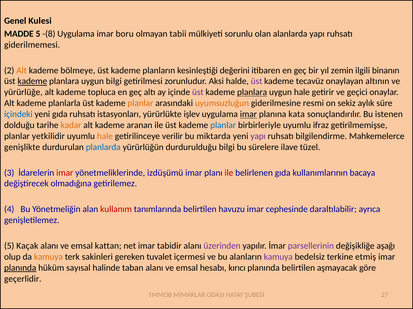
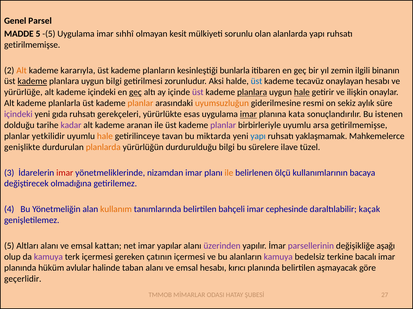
Kulesi: Kulesi -> Parsel (40, 21)
-(8: -(8 -> -(5 (49, 34)
boru: boru -> sıhhî (125, 34)
tabii: tabii -> kesit (178, 34)
giderilmemesi: giderilmemesi -> getirilmemişse (32, 45)
bölmeye: bölmeye -> kararıyla (78, 71)
değerini: değerini -> bunlarla (235, 71)
üst colour: purple -> blue (257, 81)
onaylayan altının: altının -> hesabı (377, 81)
kademe topluca: topluca -> içindeki (102, 92)
geç underline: none -> present (135, 92)
hale underline: none -> present (302, 92)
geçici: geçici -> ilişkin (357, 92)
içindeki colour: blue -> purple (18, 114)
istasyonları: istasyonları -> gerekçeleri (119, 114)
işlev: işlev -> esas (192, 114)
kadar colour: orange -> purple (71, 125)
planlar colour: blue -> purple (223, 125)
ifraz: ifraz -> arsa (321, 125)
verilir: verilir -> tavan (172, 136)
yapı colour: purple -> blue (258, 136)
bilgilendirme: bilgilendirme -> yaklaşmamak (321, 136)
planlarda colour: blue -> orange (103, 147)
izdüşümü: izdüşümü -> nizamdan (165, 173)
ile colour: red -> orange (229, 173)
belirlenen gıda: gıda -> ölçü (283, 173)
kullanım colour: red -> orange (116, 210)
havuzu: havuzu -> bahçeli (232, 210)
ayrıca: ayrıca -> kaçak (369, 210)
Kaçak: Kaçak -> Altları (27, 246)
tabidir: tabidir -> yapılar (169, 246)
kamuya colour: orange -> purple (48, 257)
terk sakinleri: sakinleri -> içermesi (97, 257)
tuvalet: tuvalet -> çatının (159, 257)
etmiş: etmiş -> bacalı (366, 257)
planında underline: present -> none (20, 268)
sayısal: sayısal -> avlular (78, 268)
